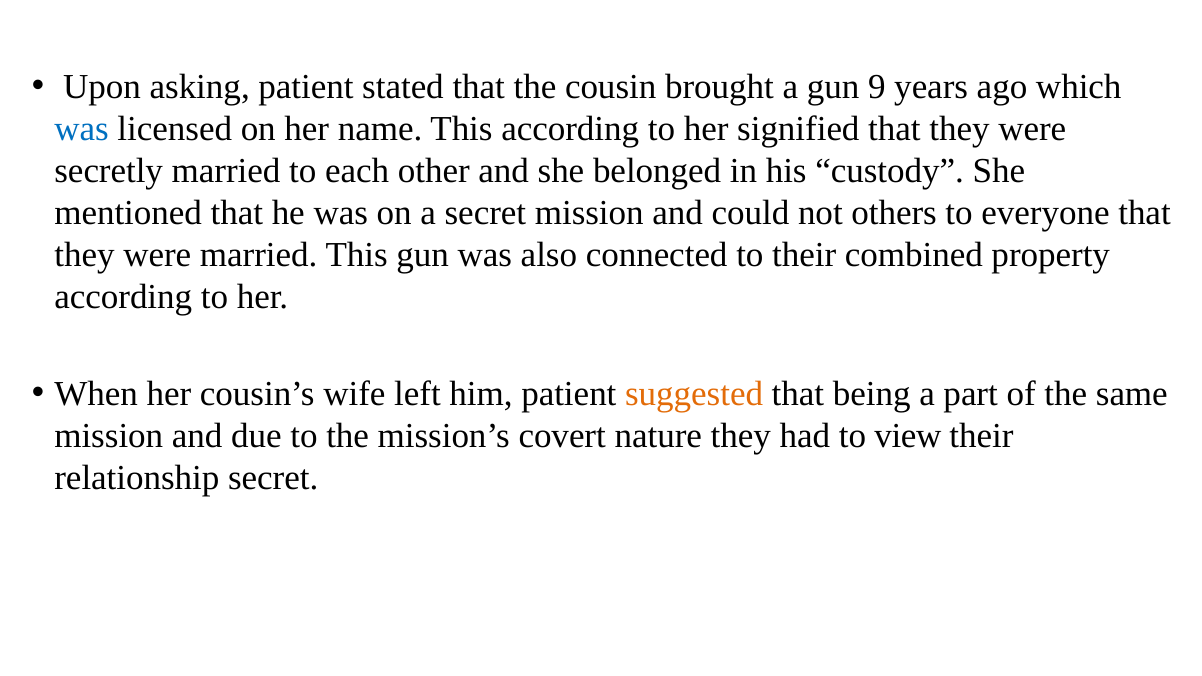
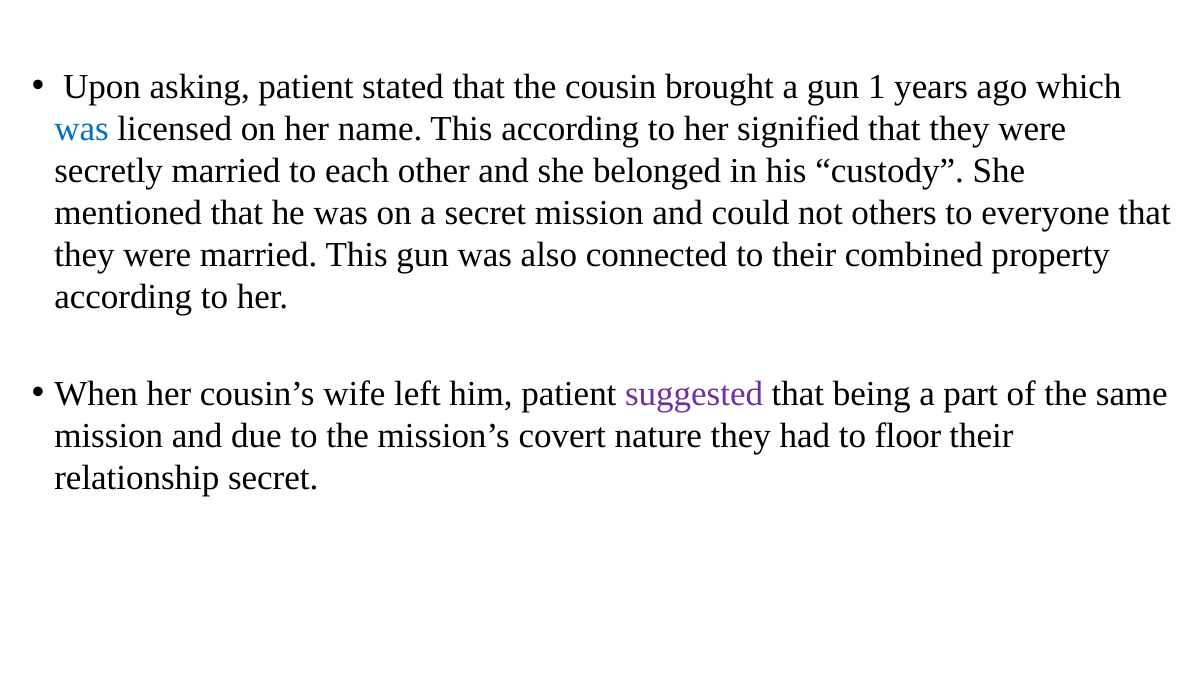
9: 9 -> 1 (877, 87)
suggested colour: orange -> purple (694, 394)
view: view -> floor (908, 436)
